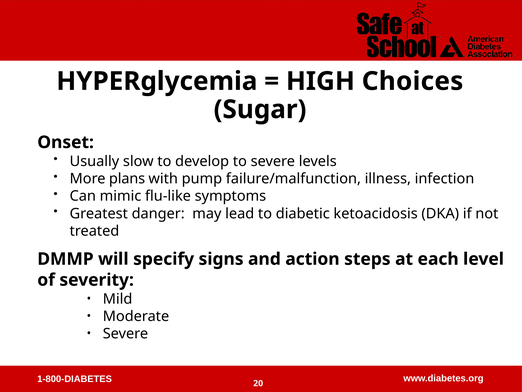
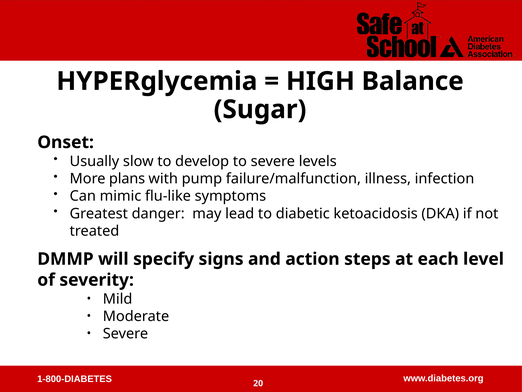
Choices: Choices -> Balance (413, 81)
